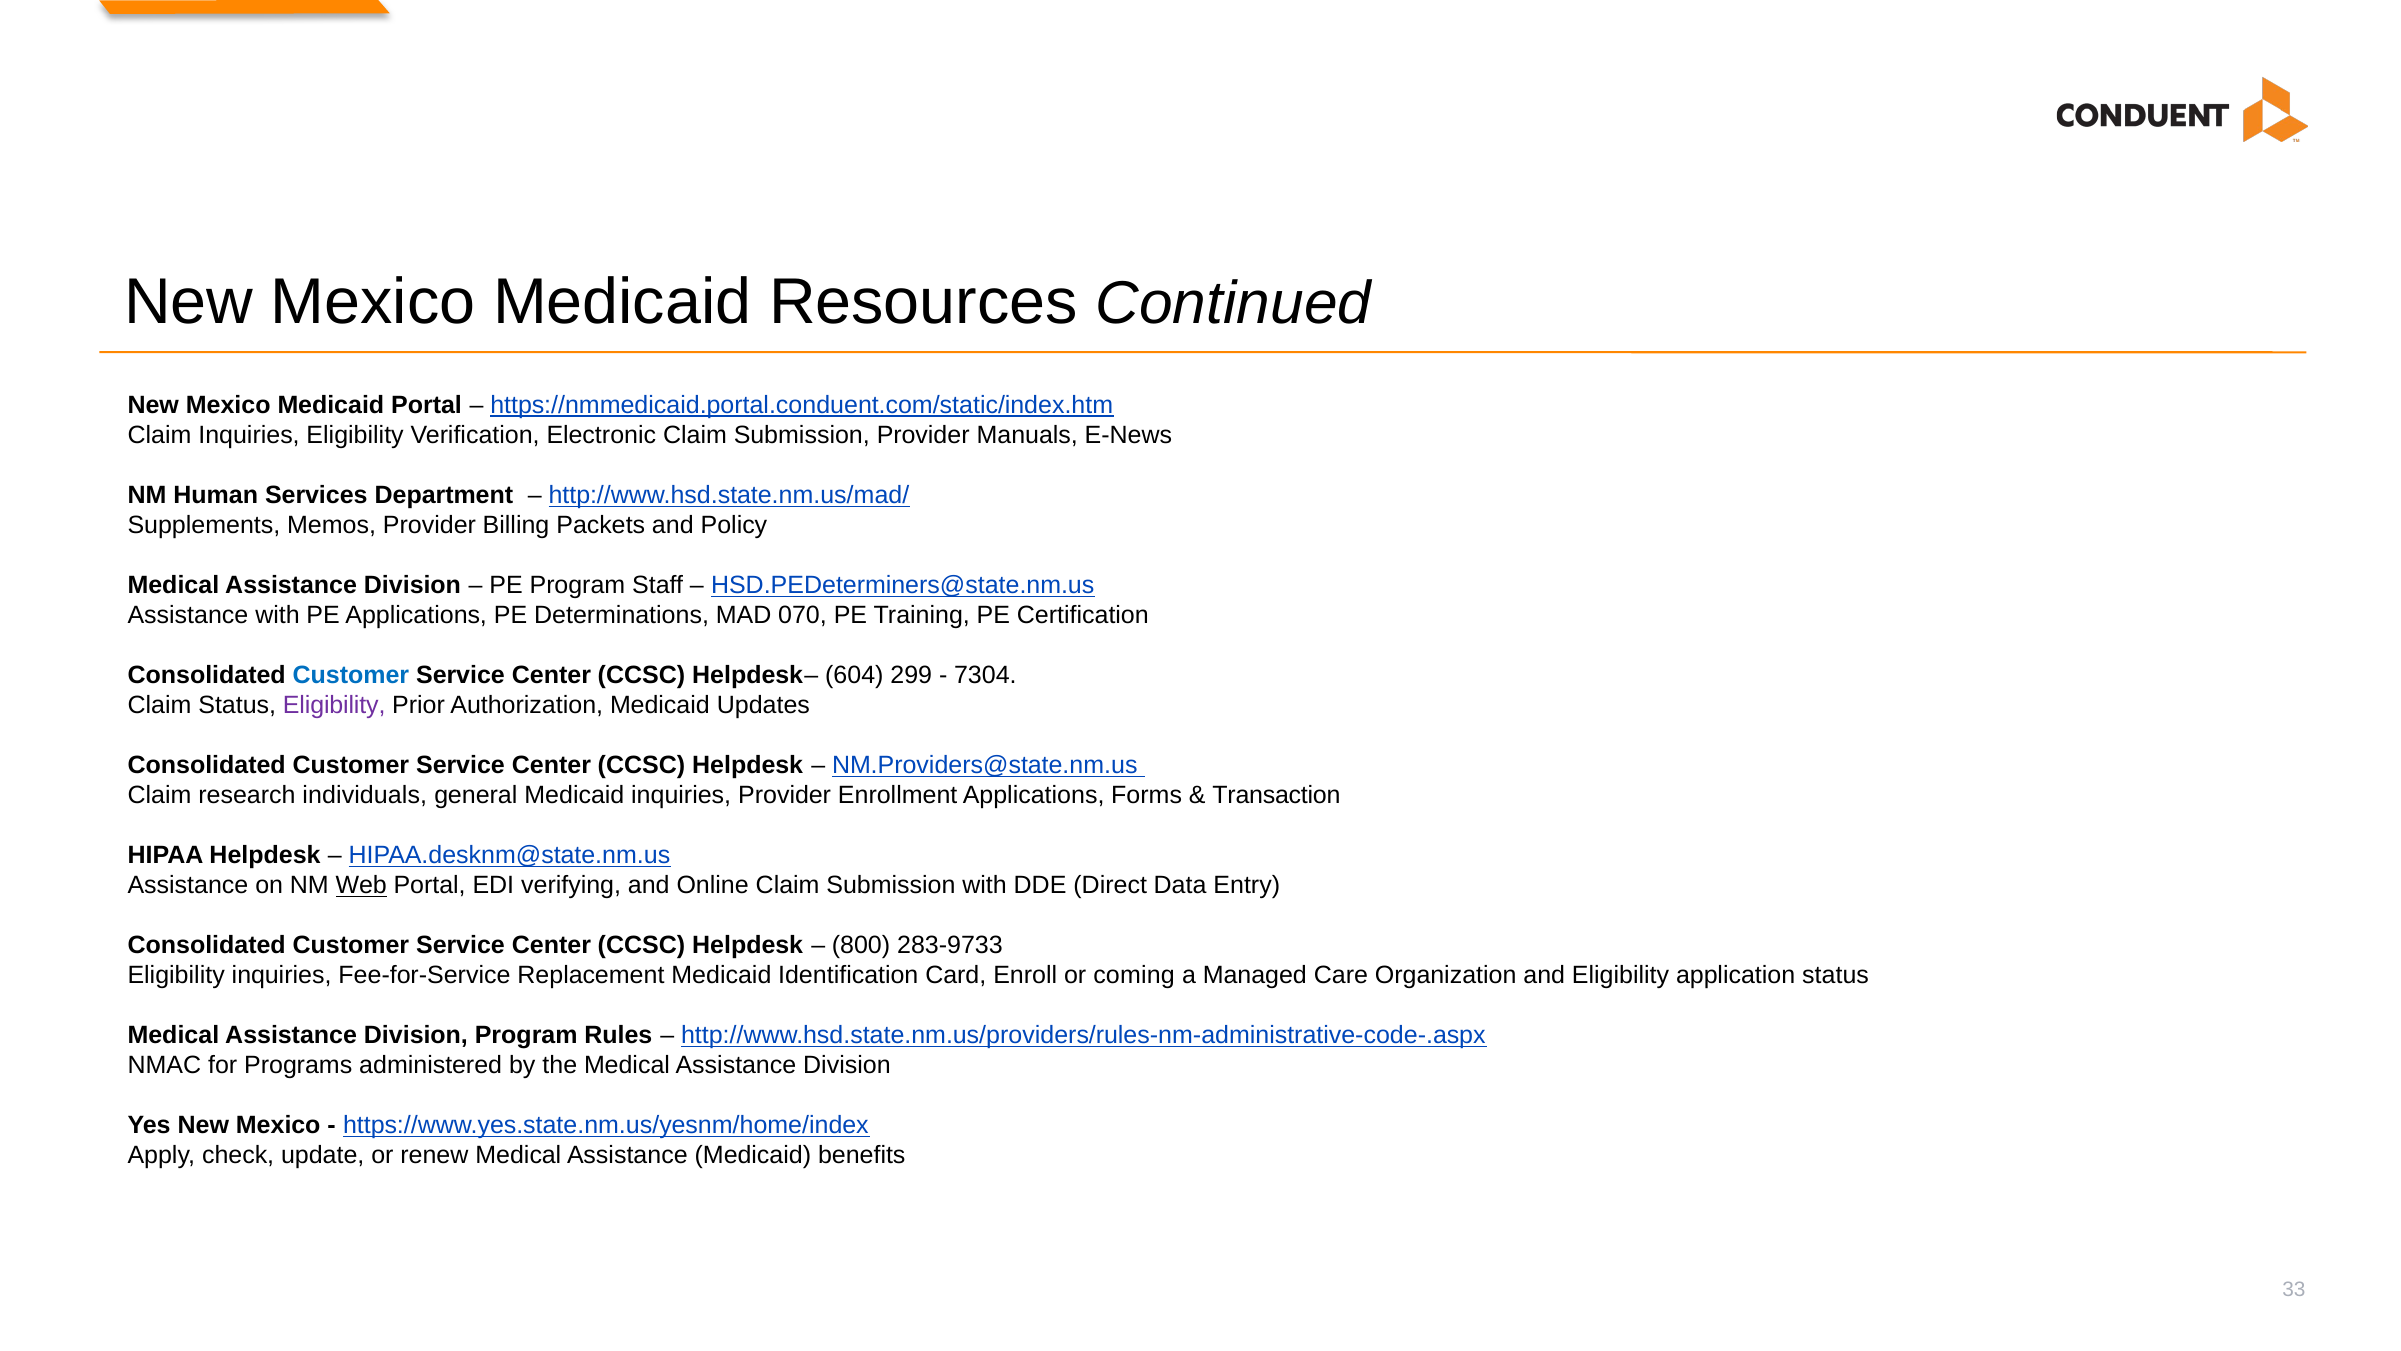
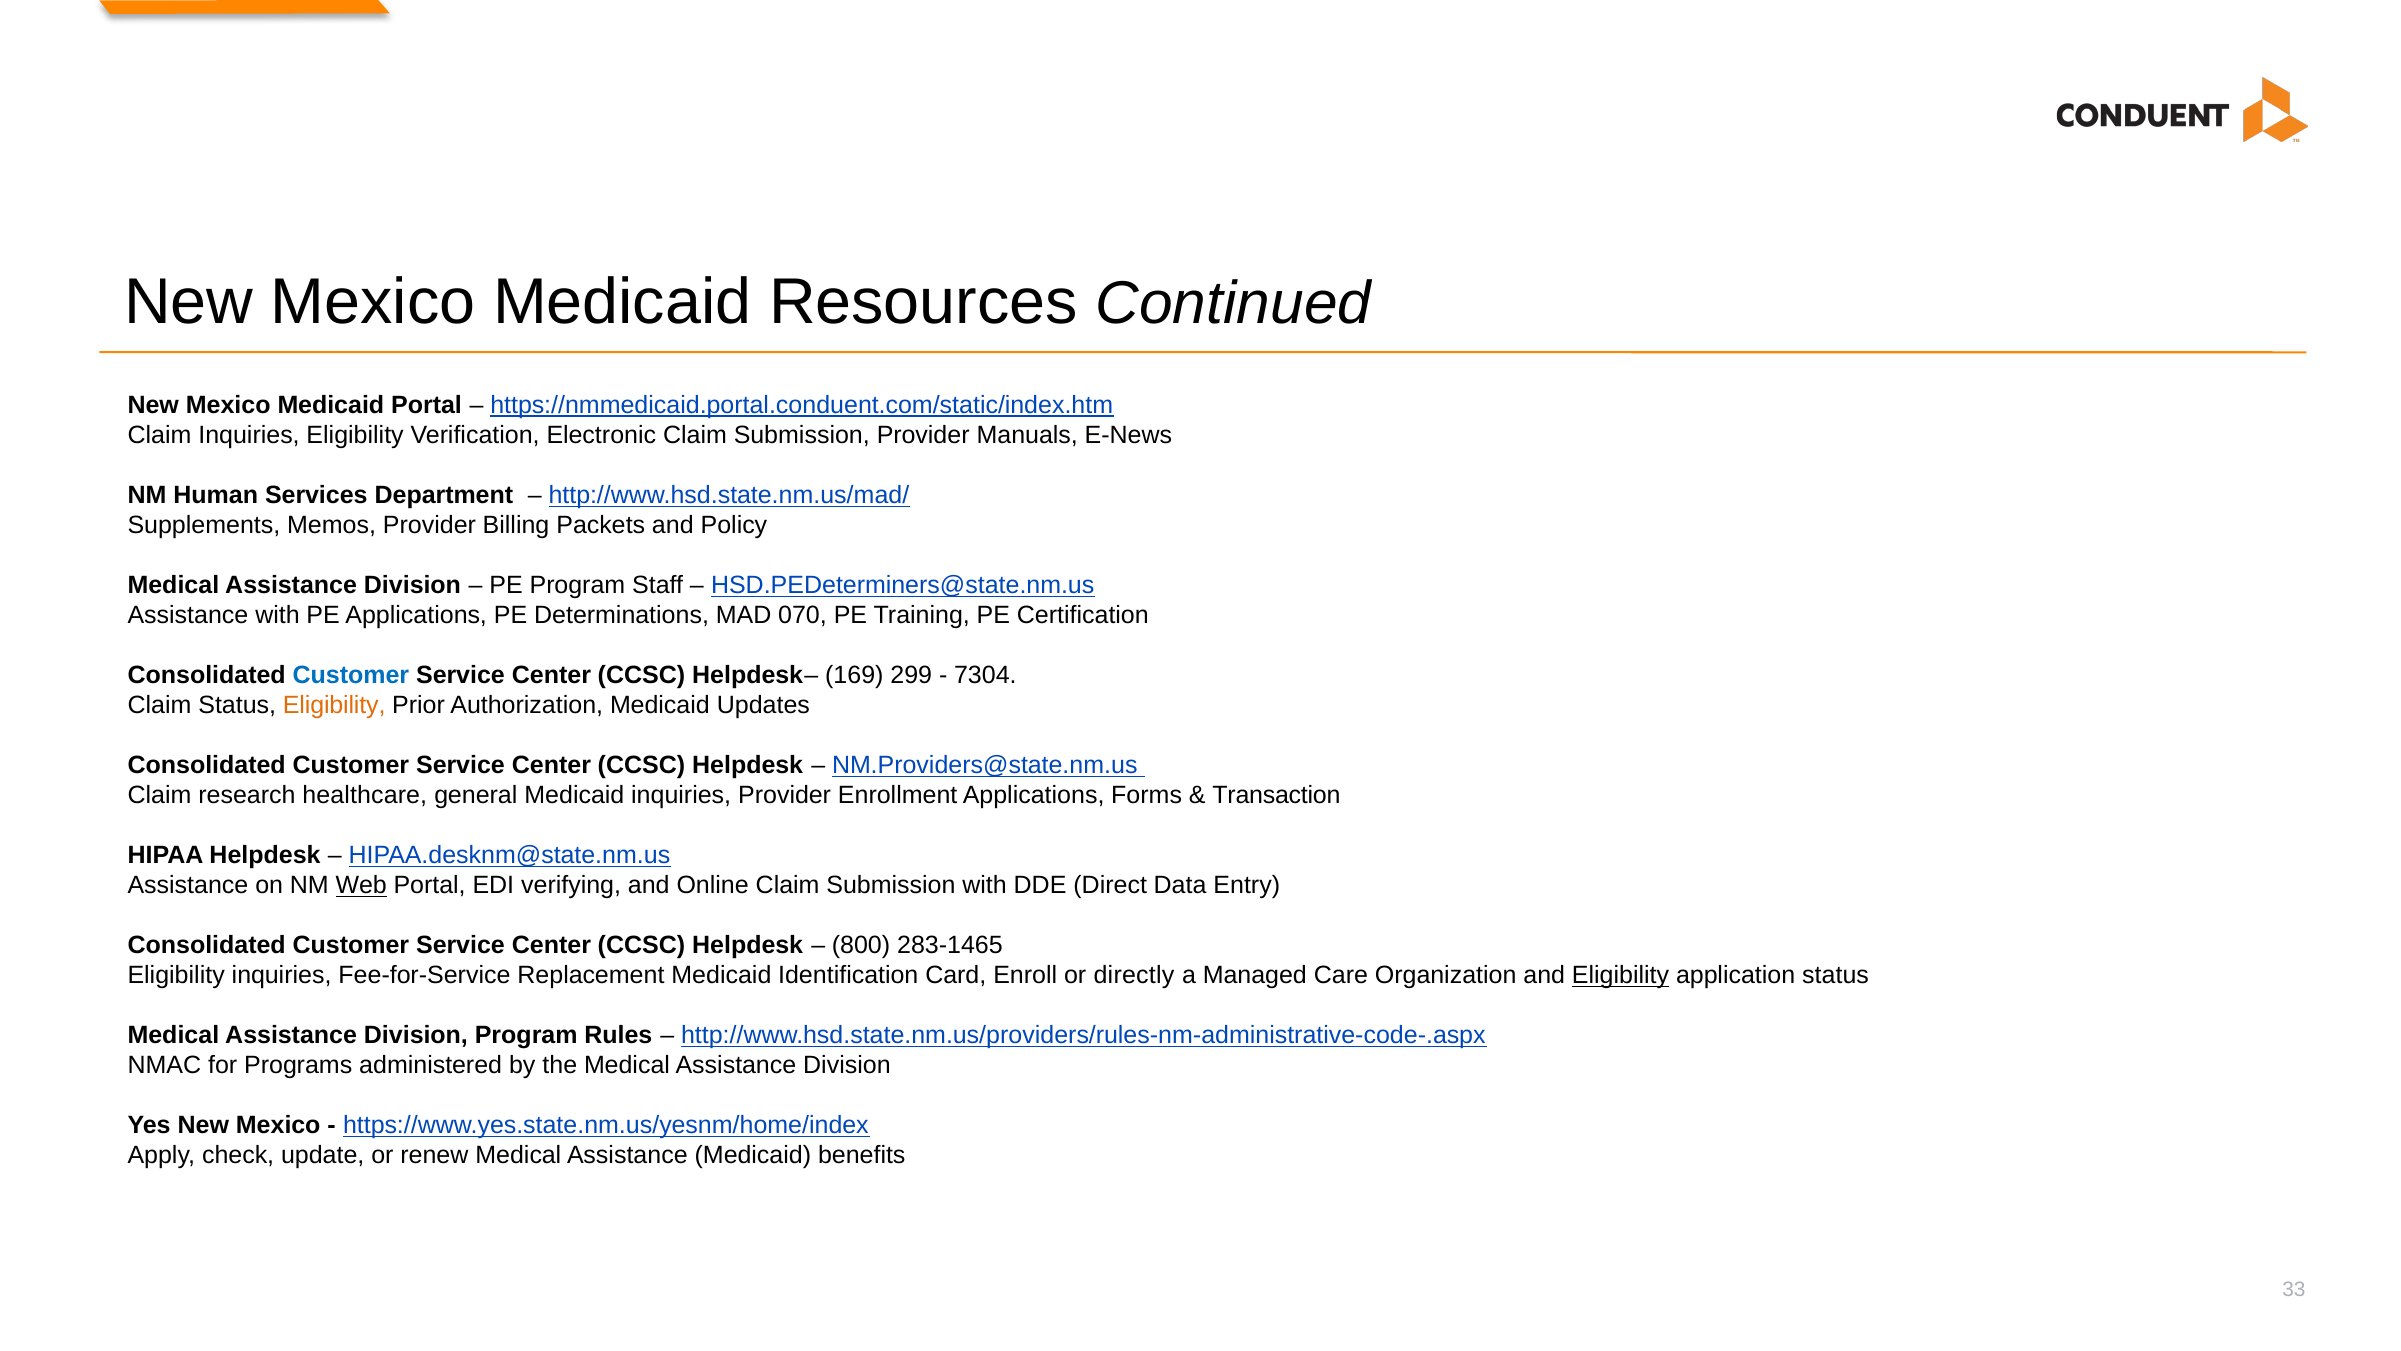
604: 604 -> 169 (854, 675)
Eligibility colour: purple -> orange (334, 705)
individuals: individuals -> healthcare (365, 795)
283-9733: 283-9733 -> 283-1465 (950, 945)
coming: coming -> directly (1134, 975)
Eligibility underline: none -> present (1621, 975)
